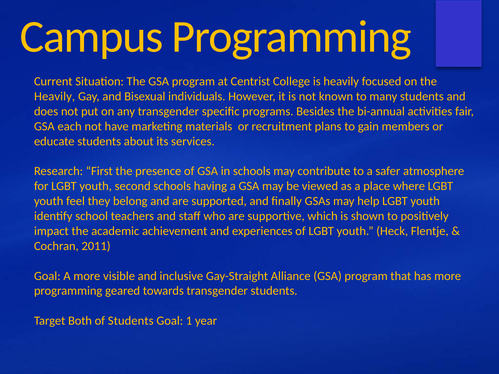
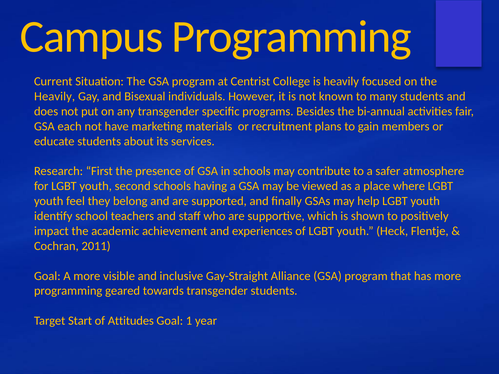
Both: Both -> Start (80, 321)
of Students: Students -> Attitudes (131, 321)
